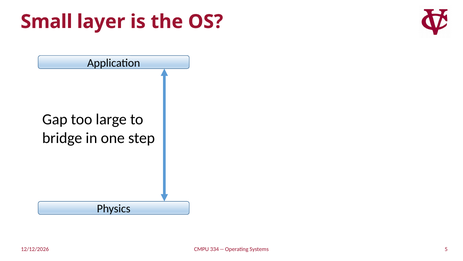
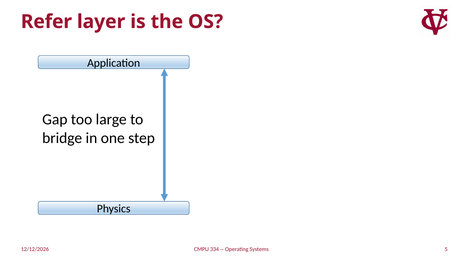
Small: Small -> Refer (46, 22)
